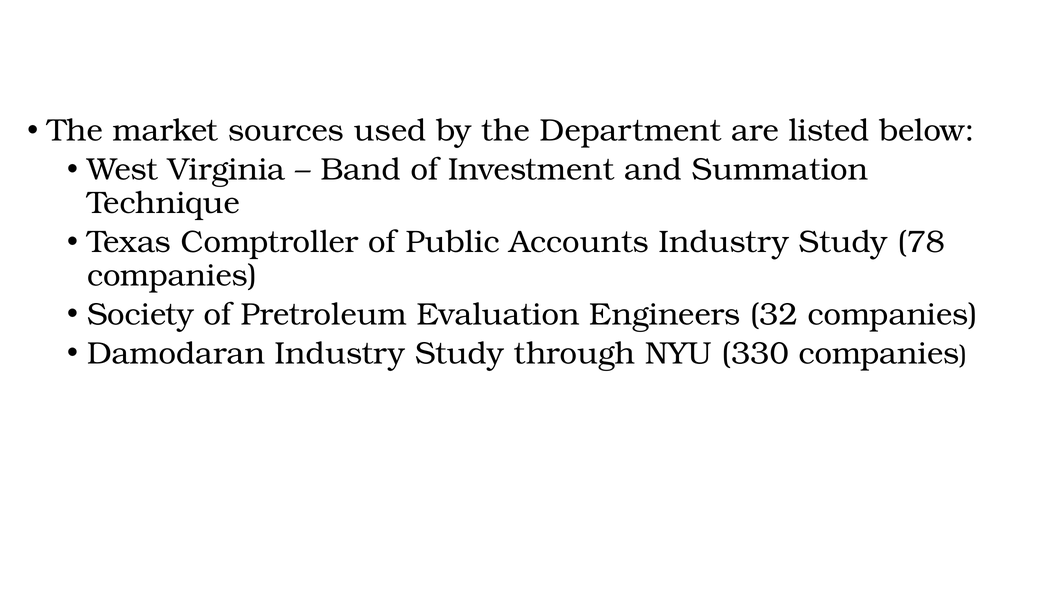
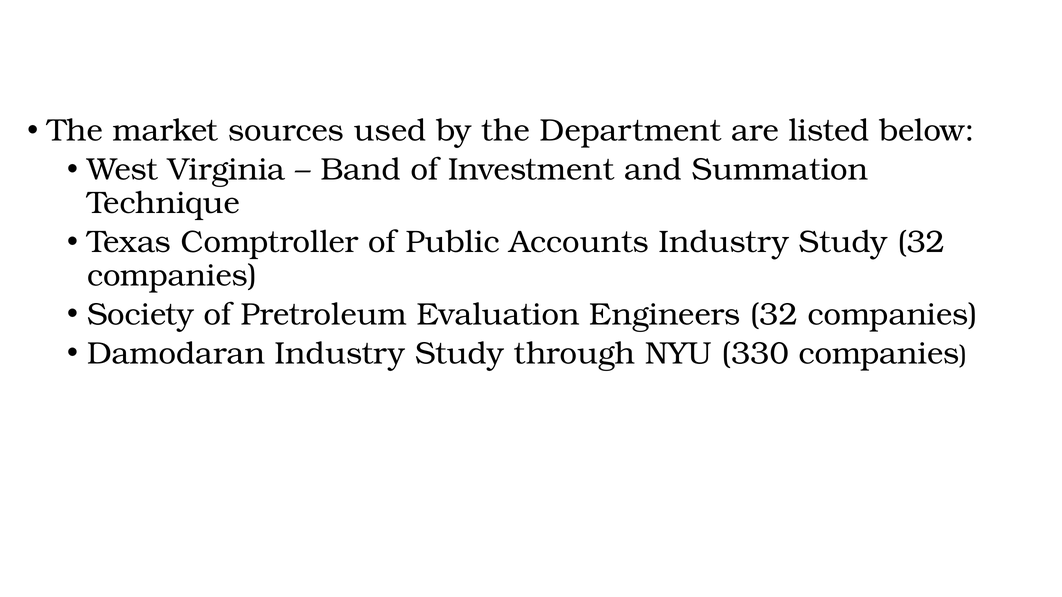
Study 78: 78 -> 32 (921, 242)
